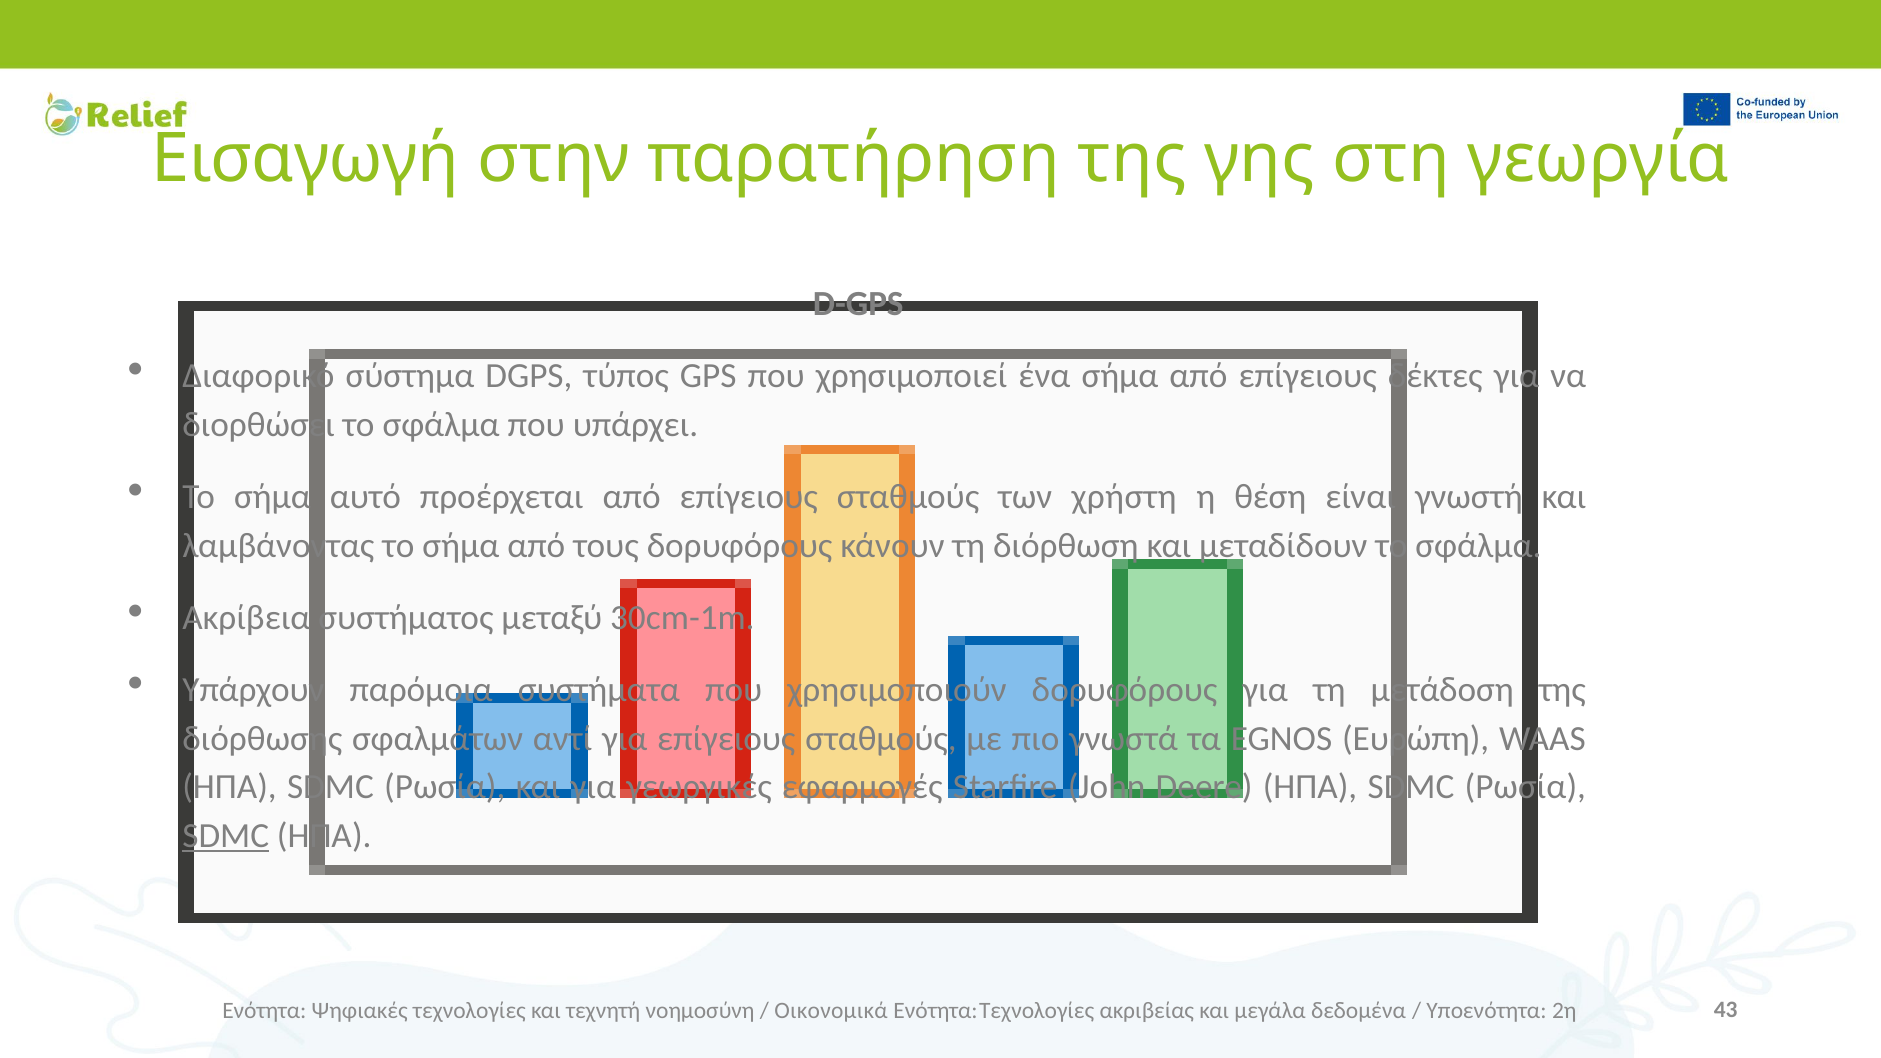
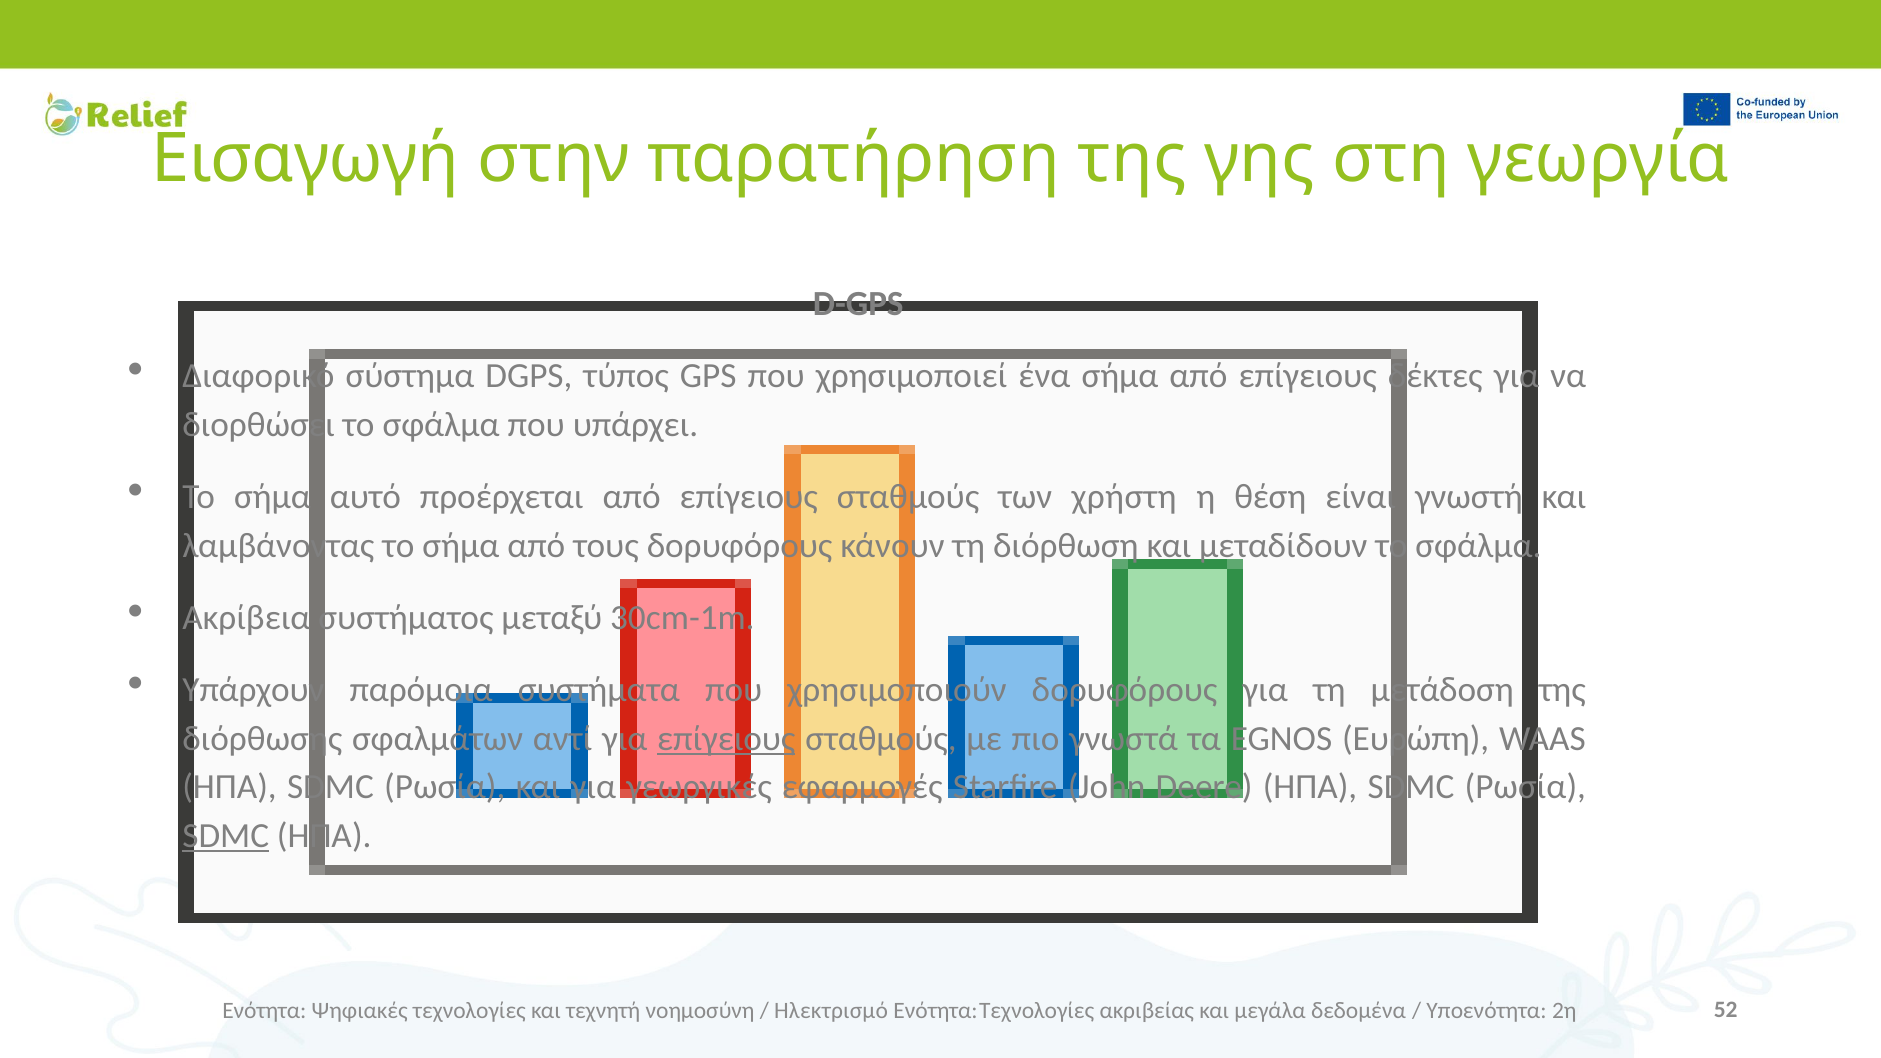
επίγειους underline: none -> present (726, 739)
Οικονομικά: Οικονομικά -> Ηλεκτρισμό (831, 1010)
43: 43 -> 52 (1726, 1010)
